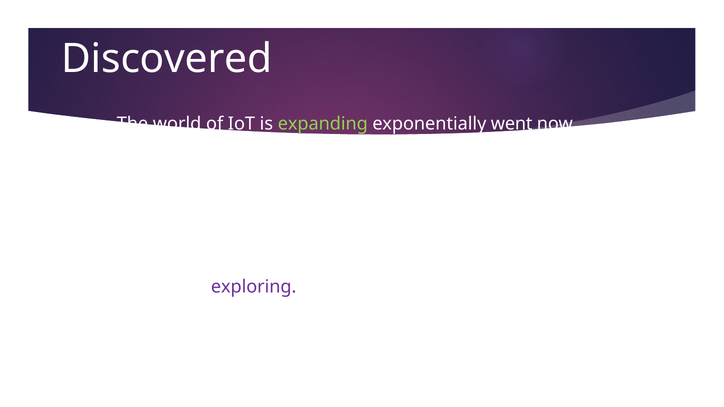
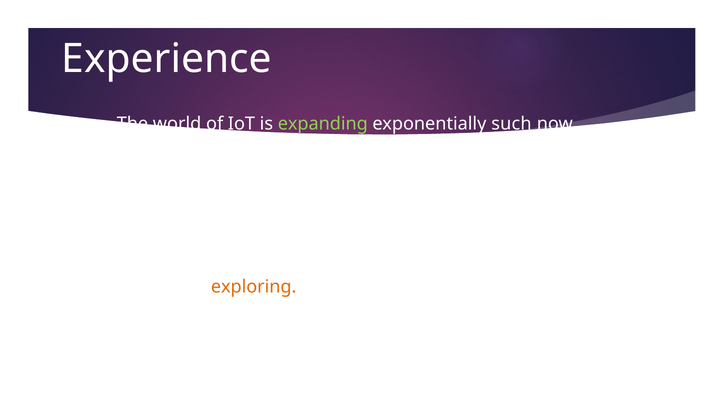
Discovered: Discovered -> Experience (167, 59)
went: went -> such (511, 124)
exploring colour: purple -> orange (254, 287)
